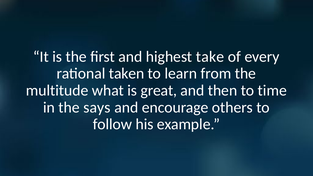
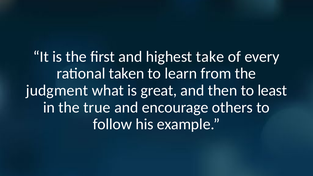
multitude: multitude -> judgment (57, 90)
time: time -> least (272, 90)
says: says -> true (97, 107)
